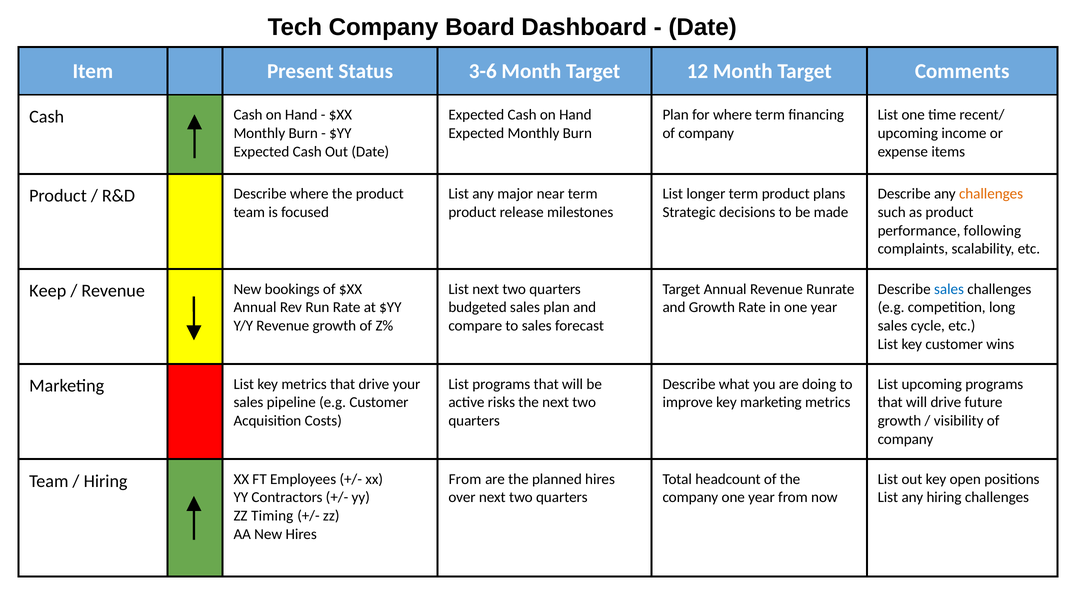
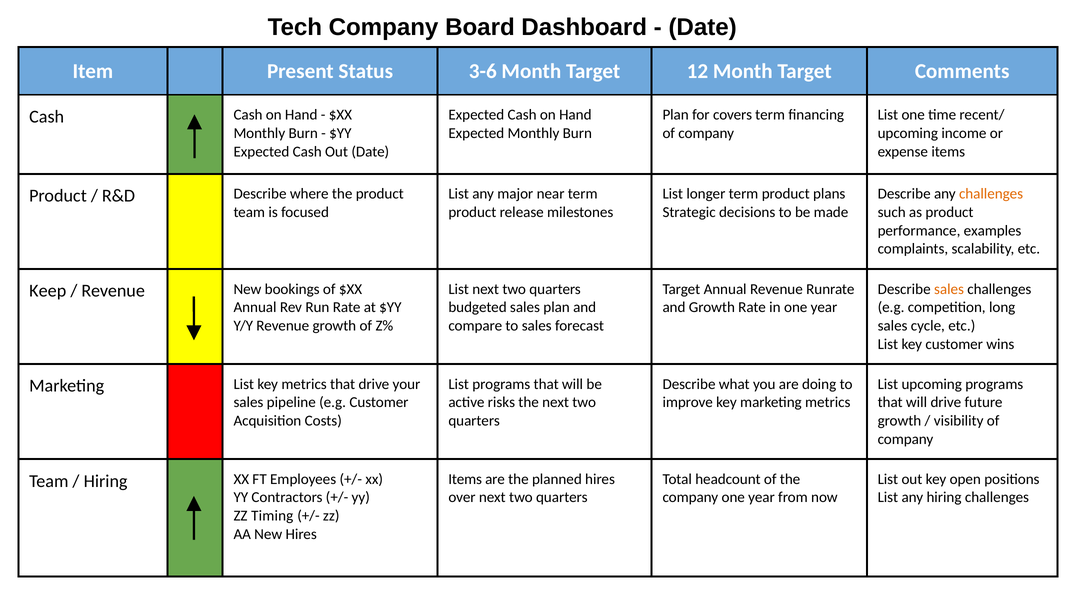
for where: where -> covers (733, 115)
following: following -> examples (993, 230)
sales colour: blue -> orange (949, 289)
From: From -> Items (465, 479)
